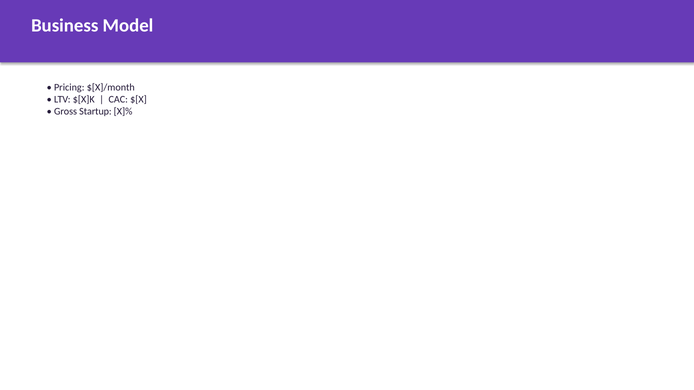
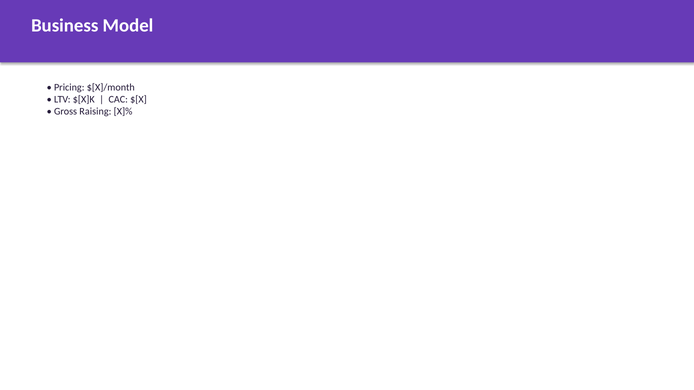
Startup: Startup -> Raising (95, 112)
